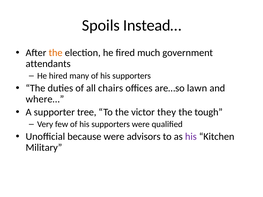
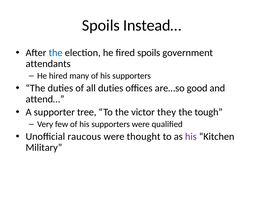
the colour: orange -> blue (56, 53)
fired much: much -> spoils (149, 53)
all chairs: chairs -> duties (111, 88)
lawn: lawn -> good (197, 88)
where…: where… -> attend… (45, 99)
because: because -> raucous (84, 137)
advisors: advisors -> thought (144, 137)
